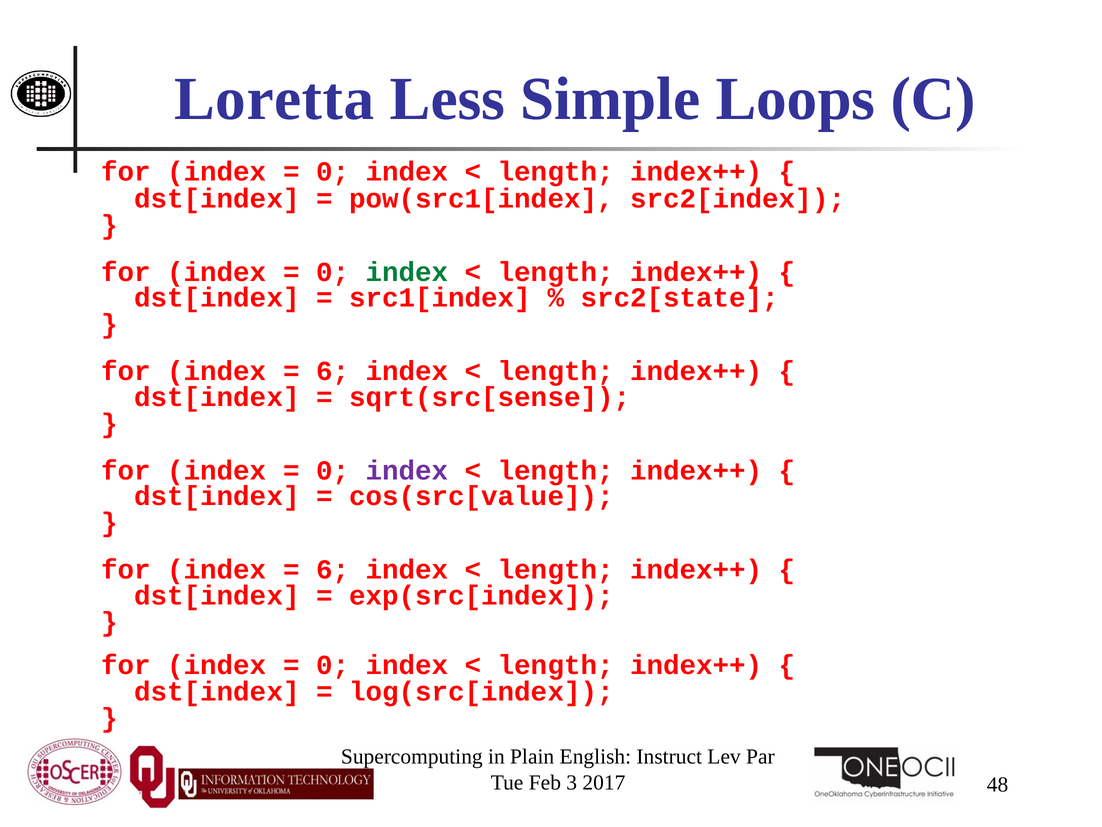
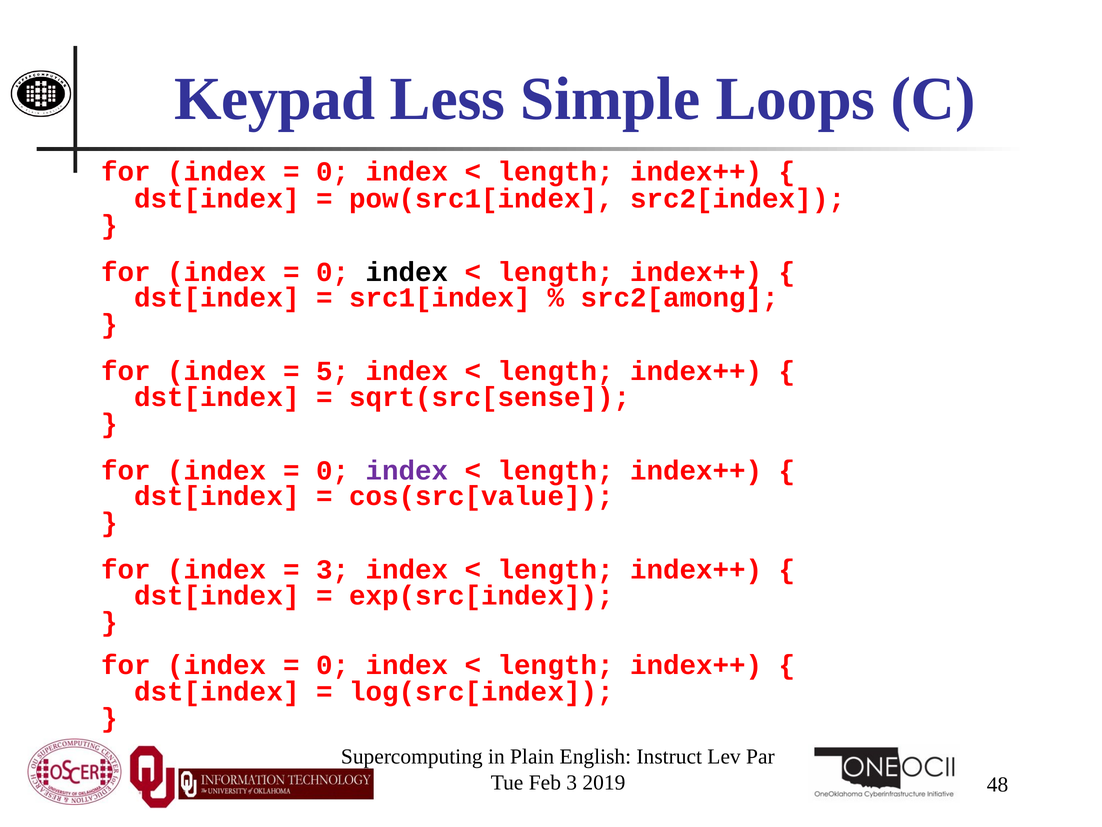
Loretta: Loretta -> Keypad (275, 99)
index colour: green -> black (407, 272)
src2[state: src2[state -> src2[among (680, 298)
6: 6 -> 5 (333, 371)
6: 6 -> 3 (333, 569)
2017: 2017 -> 2019 (604, 782)
